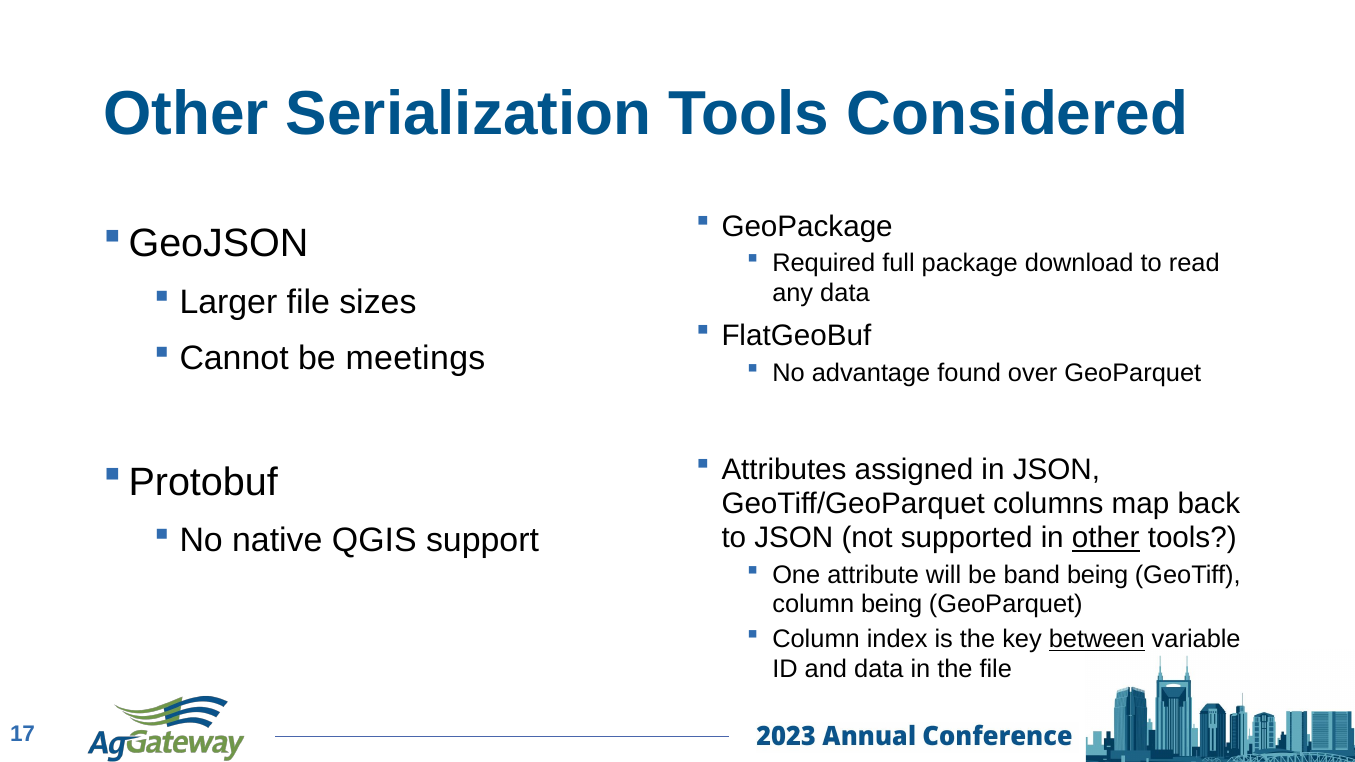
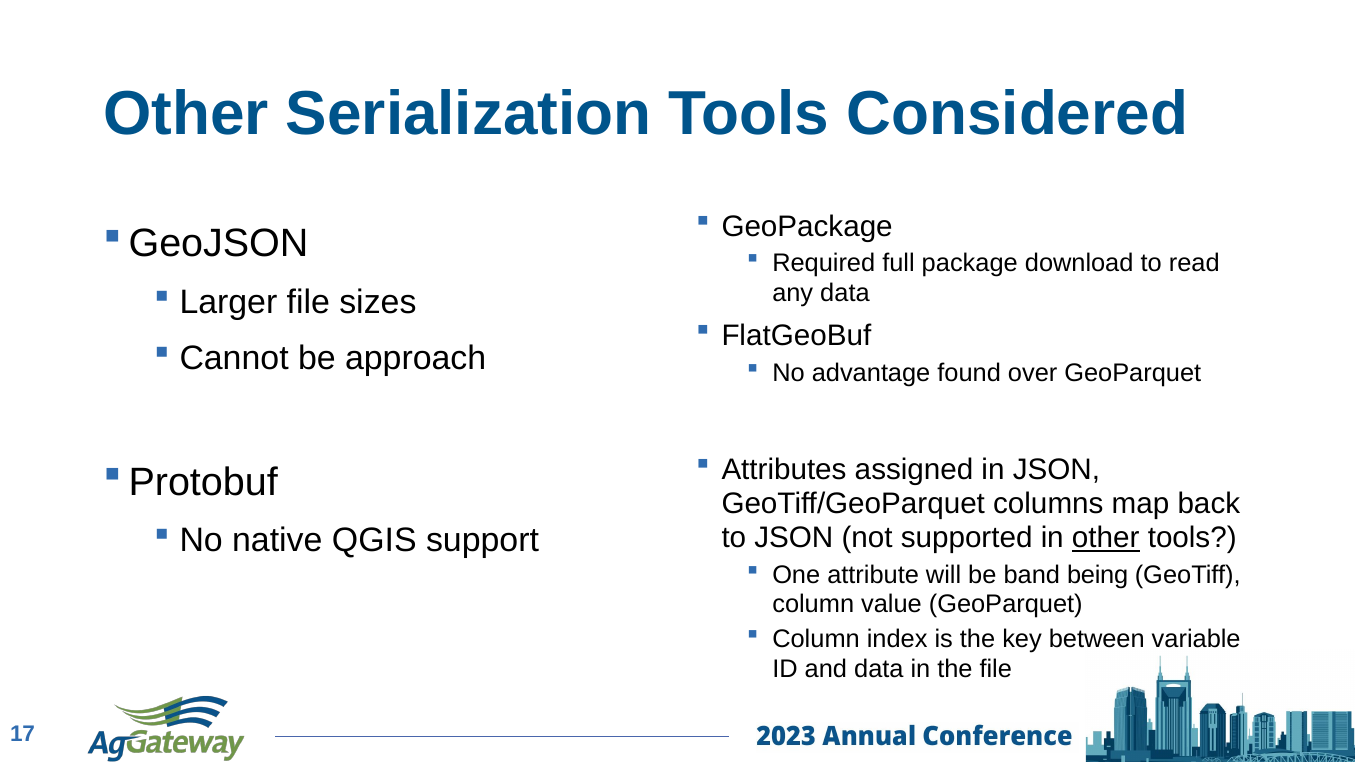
meetings: meetings -> approach (416, 358)
column being: being -> value (891, 605)
between underline: present -> none (1097, 640)
